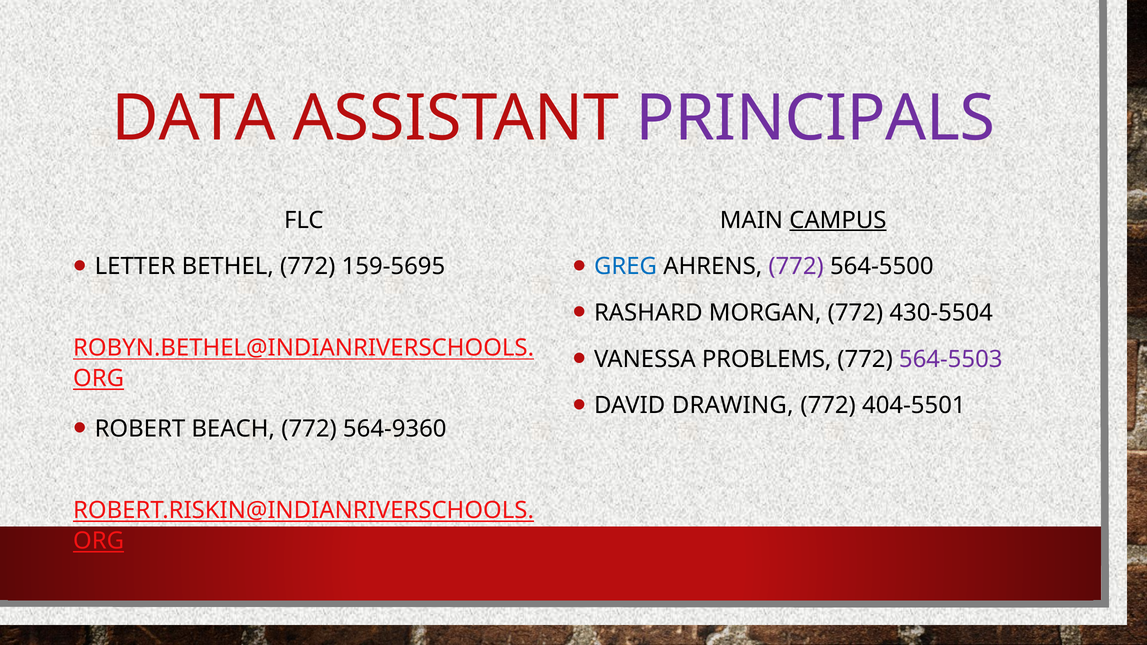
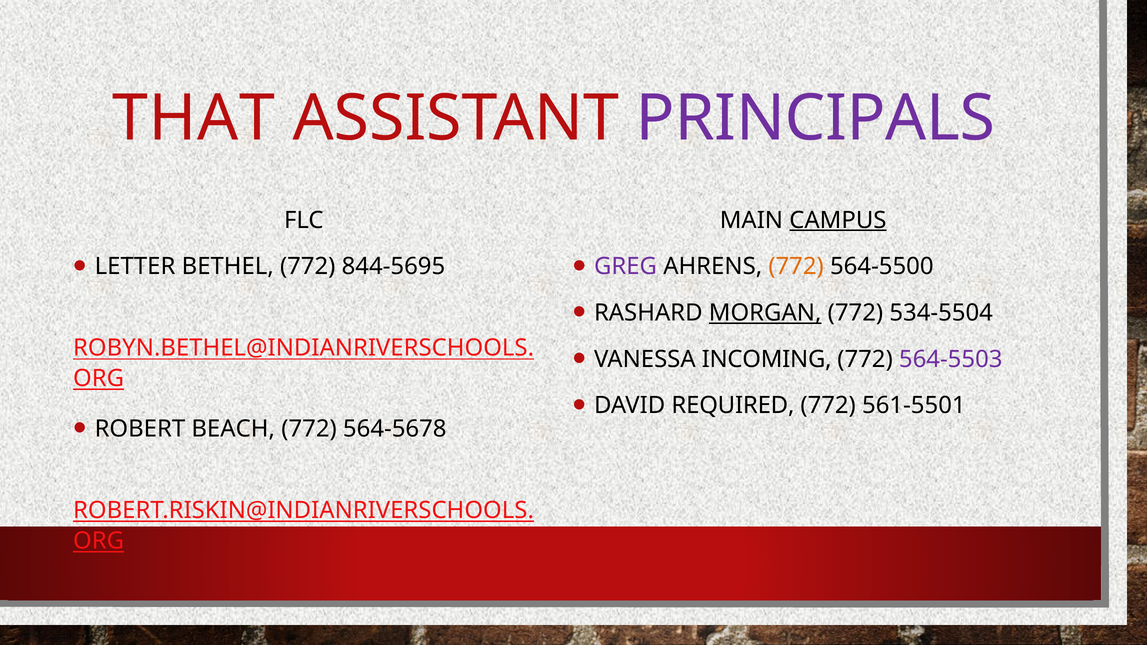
DATA: DATA -> THAT (194, 119)
159-5695: 159-5695 -> 844-5695 (393, 267)
GREG colour: blue -> purple (625, 267)
772 colour: purple -> orange (796, 267)
MORGAN underline: none -> present (765, 313)
430-5504: 430-5504 -> 534-5504 (941, 313)
PROBLEMS: PROBLEMS -> INCOMING (767, 359)
DRAWING: DRAWING -> REQUIRED (733, 406)
404-5501: 404-5501 -> 561-5501 (914, 406)
564-9360: 564-9360 -> 564-5678 (395, 429)
